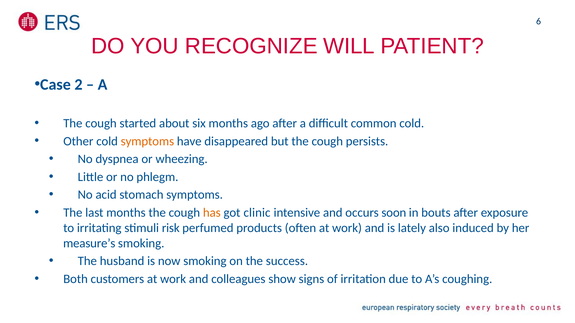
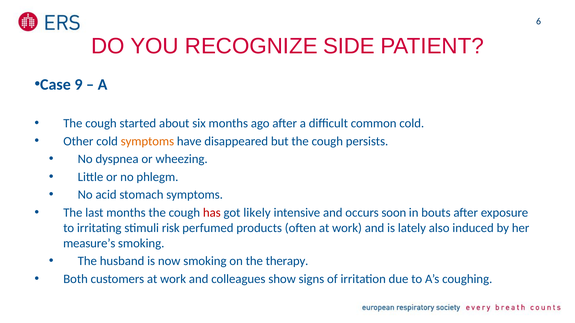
WILL: WILL -> SIDE (349, 46)
2: 2 -> 9 (78, 85)
has colour: orange -> red (212, 213)
clinic: clinic -> likely (257, 213)
success: success -> therapy (287, 261)
